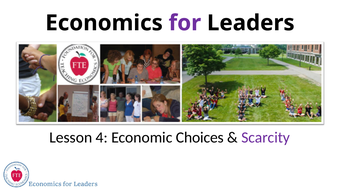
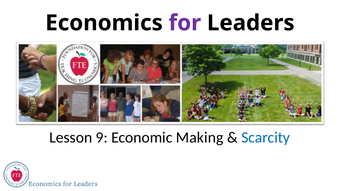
4: 4 -> 9 (102, 138)
Choices: Choices -> Making (200, 138)
Scarcity colour: purple -> blue (266, 138)
